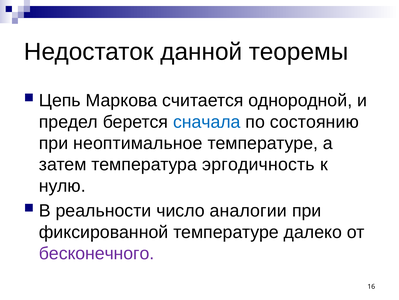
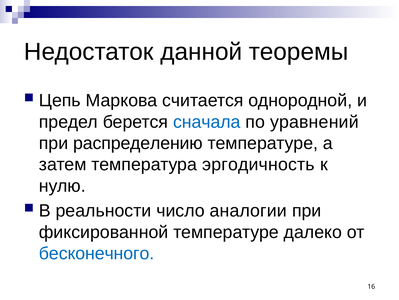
состоянию: состоянию -> уравнений (314, 122)
неоптимальное: неоптимальное -> распределению (138, 143)
бесконечного colour: purple -> blue (97, 253)
